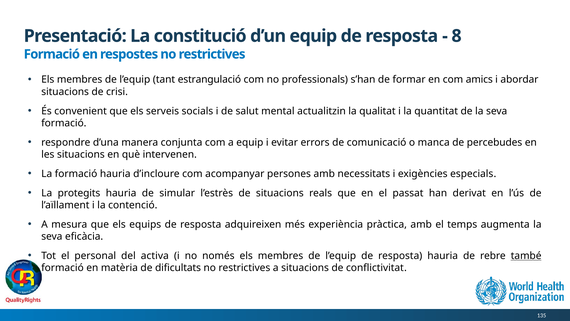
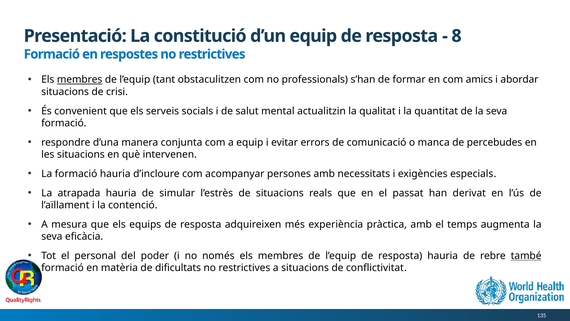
membres underline: none -> present (80, 80)
estrangulació: estrangulació -> obstaculitzen (209, 80)
protegits: protegits -> atrapada (79, 193)
activa: activa -> poder (155, 256)
